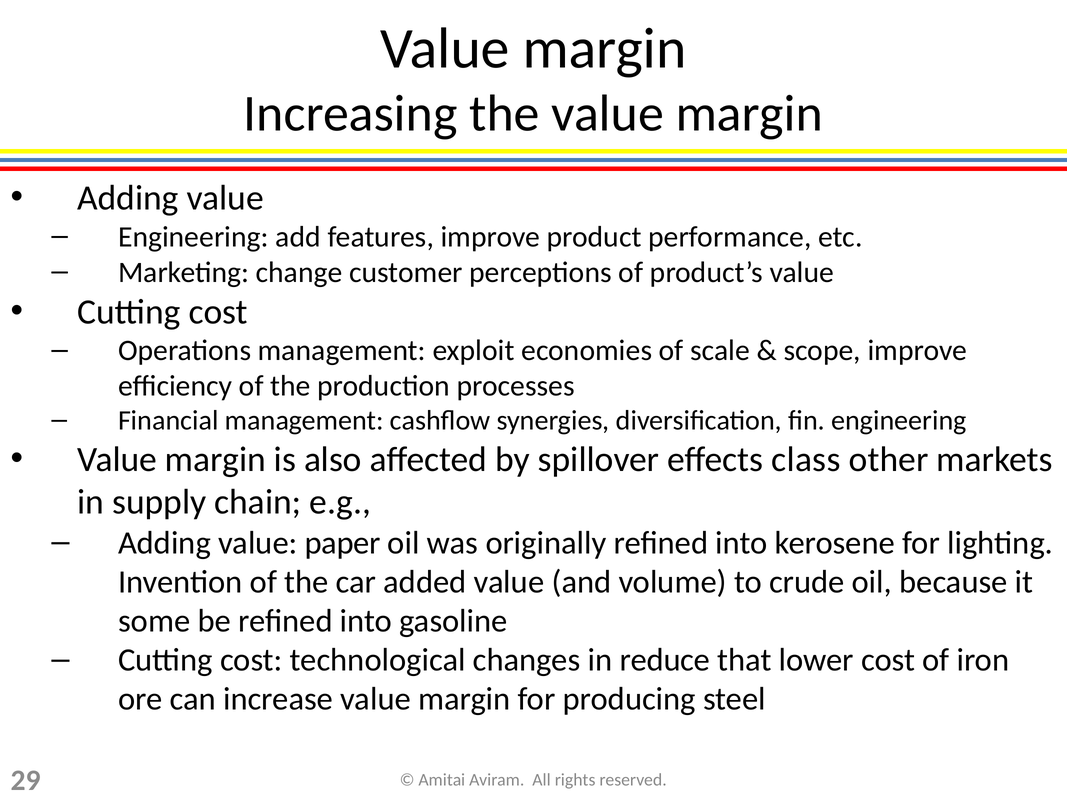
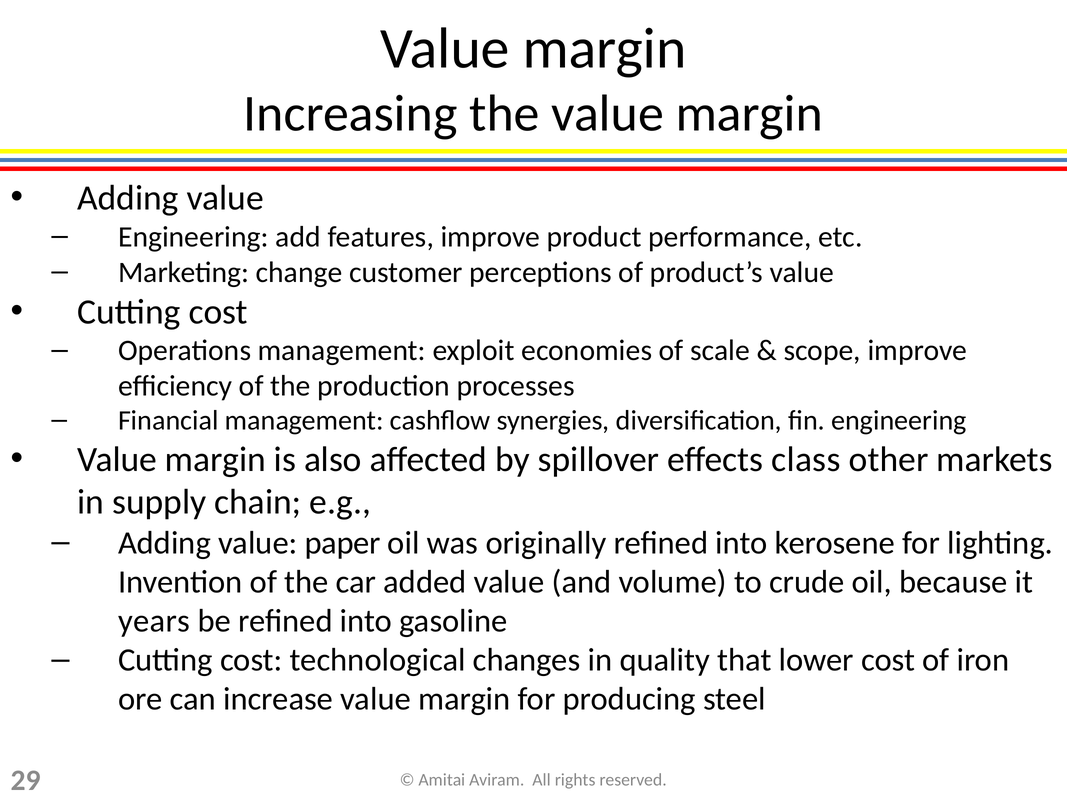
some: some -> years (154, 621)
reduce: reduce -> quality (665, 660)
